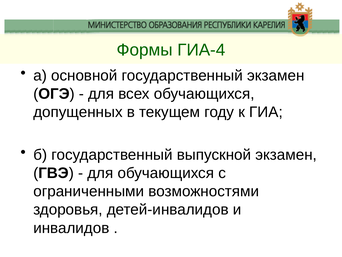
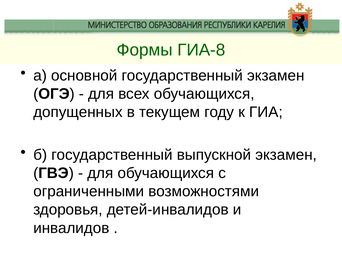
ГИА-4: ГИА-4 -> ГИА-8 (201, 50)
